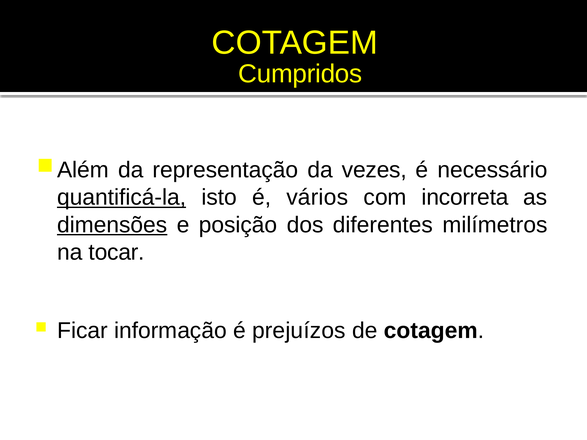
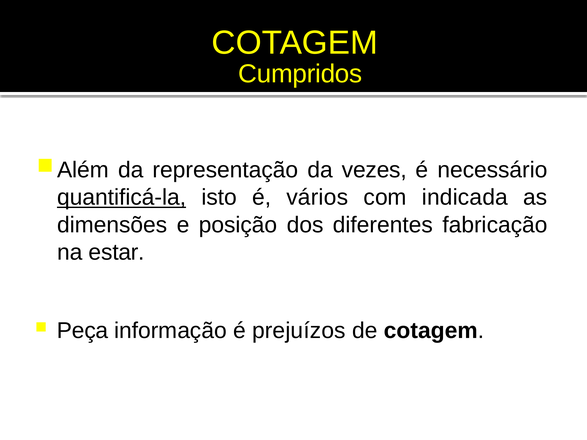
incorreta: incorreta -> indicada (465, 198)
dimensões underline: present -> none (112, 225)
milímetros: milímetros -> fabricação (495, 225)
tocar: tocar -> estar (117, 252)
Ficar: Ficar -> Peça (83, 331)
